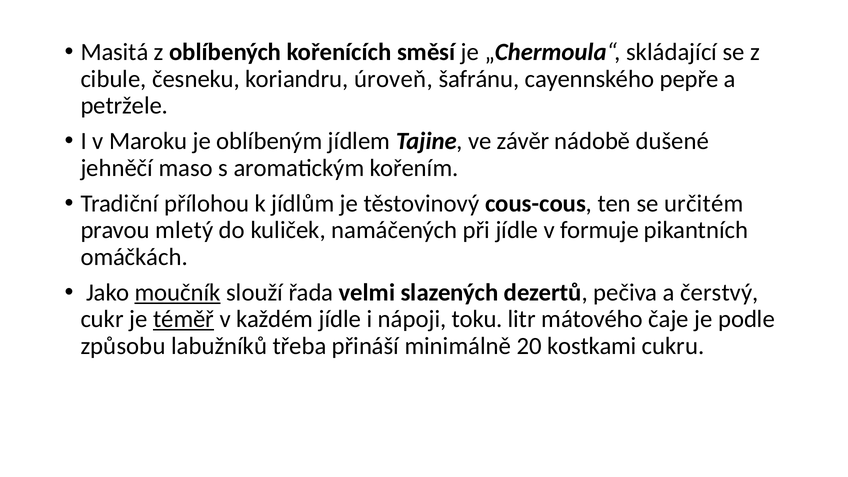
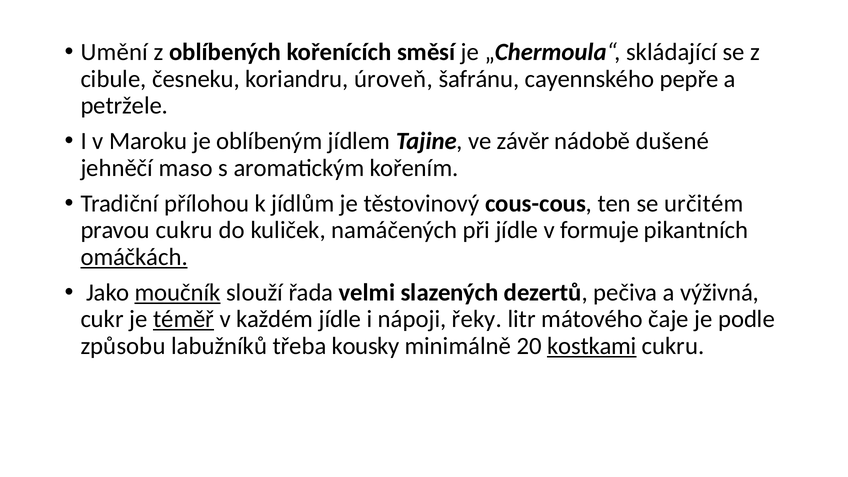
Masitá: Masitá -> Umění (114, 52)
pravou mletý: mletý -> cukru (184, 230)
omáčkách underline: none -> present (134, 257)
čerstvý: čerstvý -> výživná (720, 292)
toku: toku -> řeky (477, 319)
přináší: přináší -> kousky (366, 346)
kostkami underline: none -> present (592, 346)
